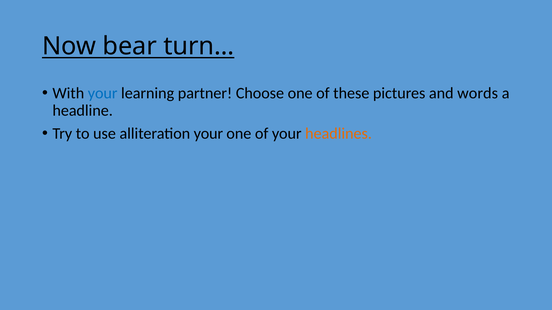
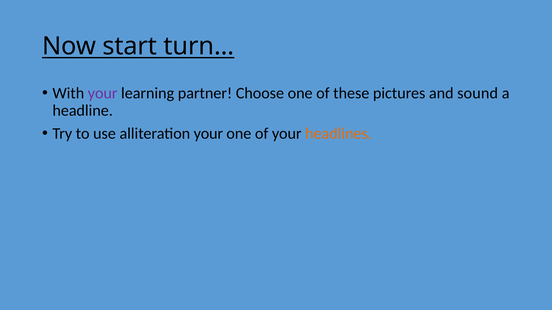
bear: bear -> start (130, 46)
your colour: blue -> purple (103, 93)
words: words -> sound (478, 93)
